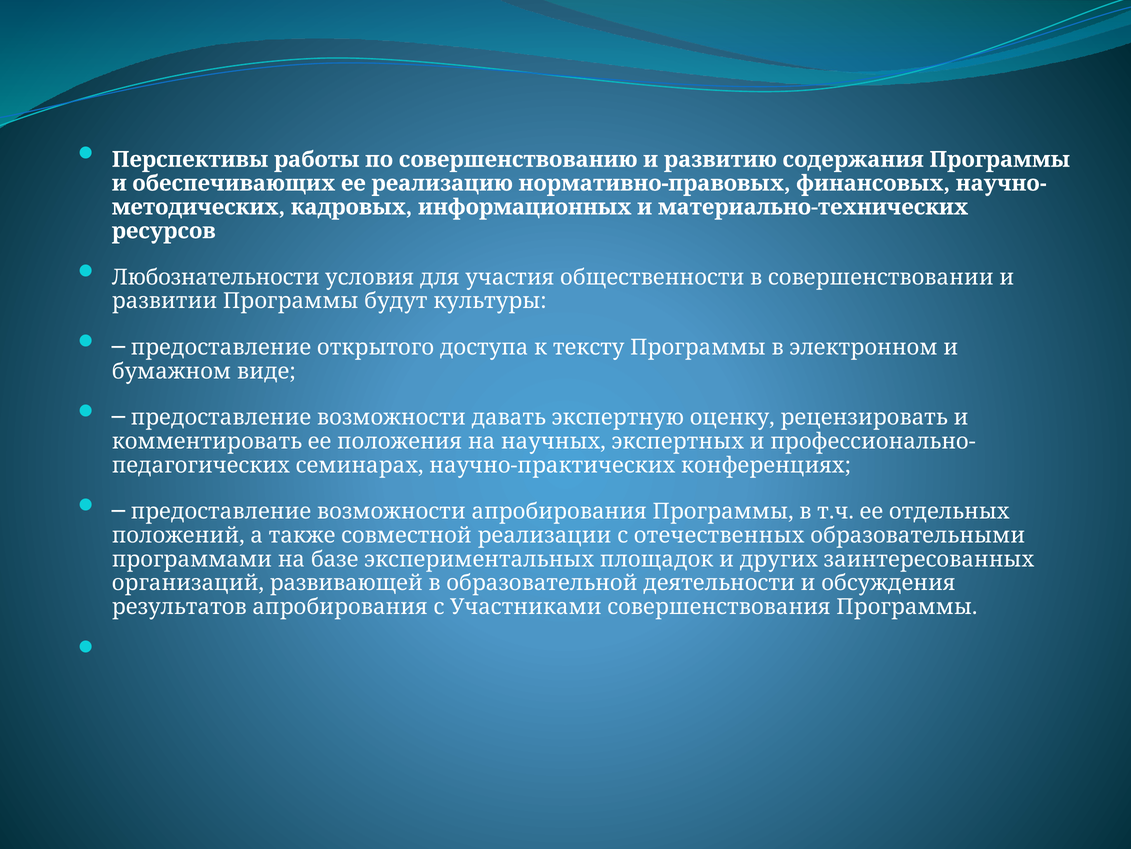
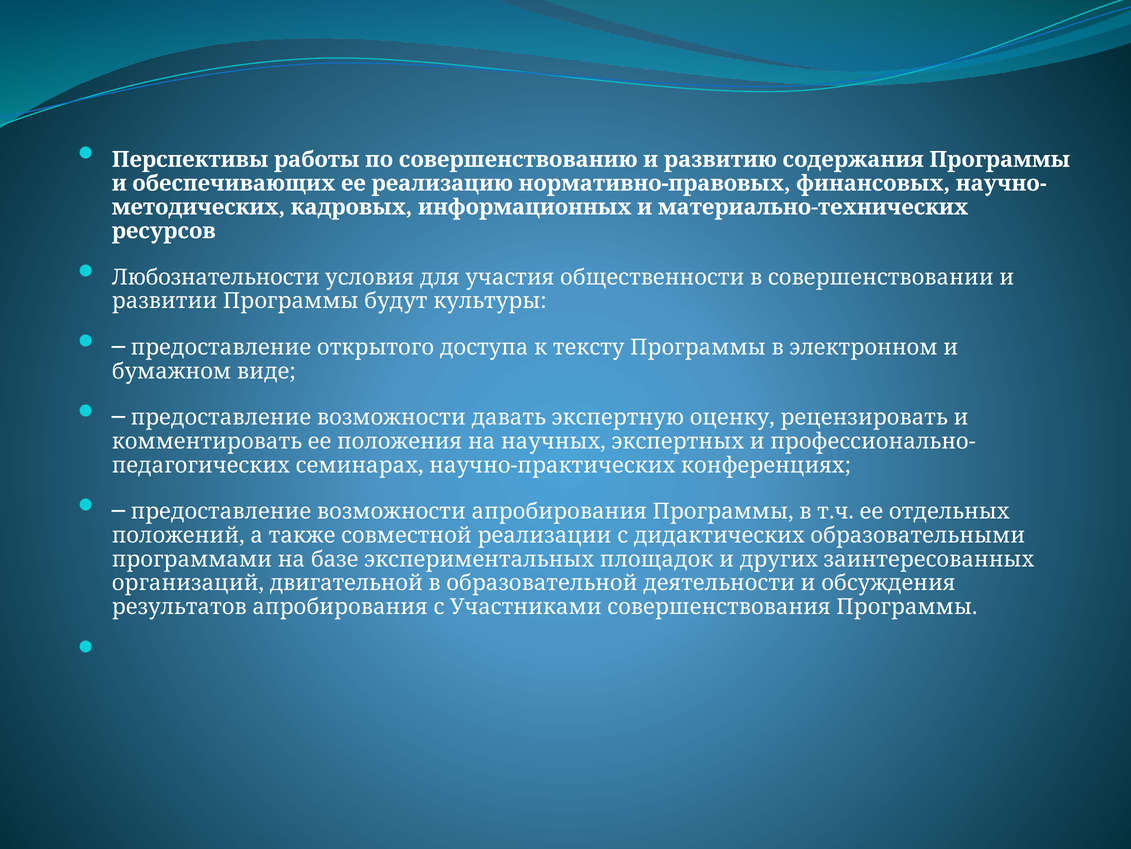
отечественных: отечественных -> дидактических (719, 535)
развивающей: развивающей -> двигательной (346, 583)
